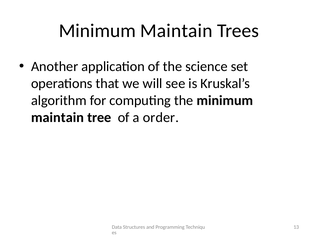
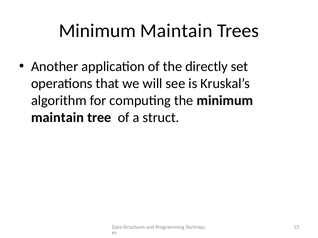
science: science -> directly (207, 67)
order: order -> struct (161, 118)
